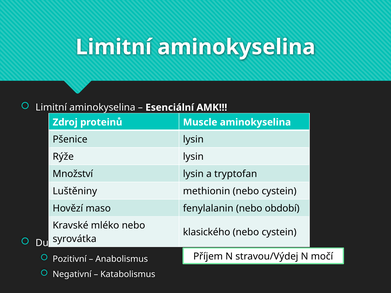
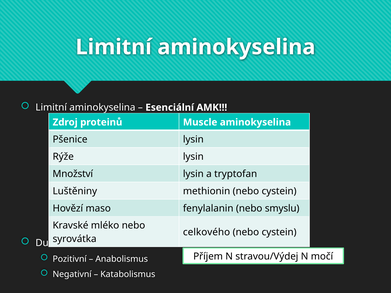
období: období -> smyslu (282, 208)
klasického: klasického -> celkového (207, 232)
